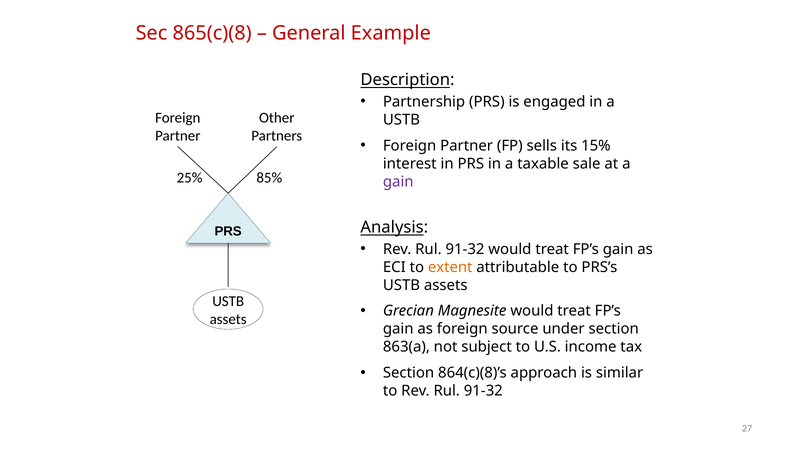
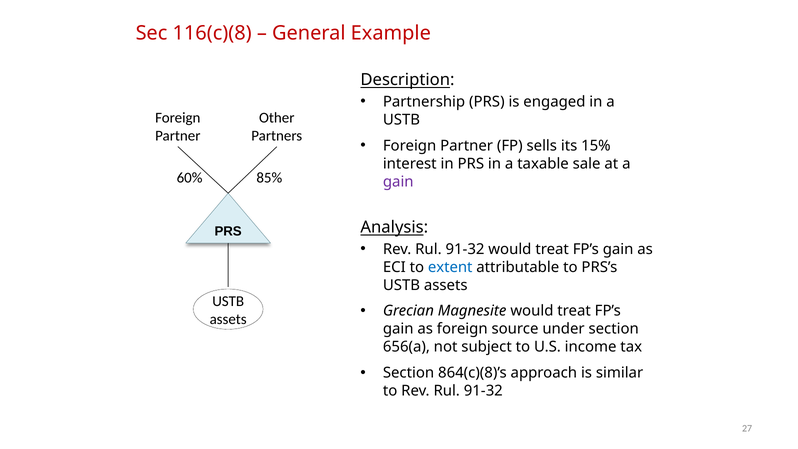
865(c)(8: 865(c)(8 -> 116(c)(8 (212, 33)
25%: 25% -> 60% (190, 178)
extent colour: orange -> blue (450, 267)
863(a: 863(a -> 656(a (406, 347)
